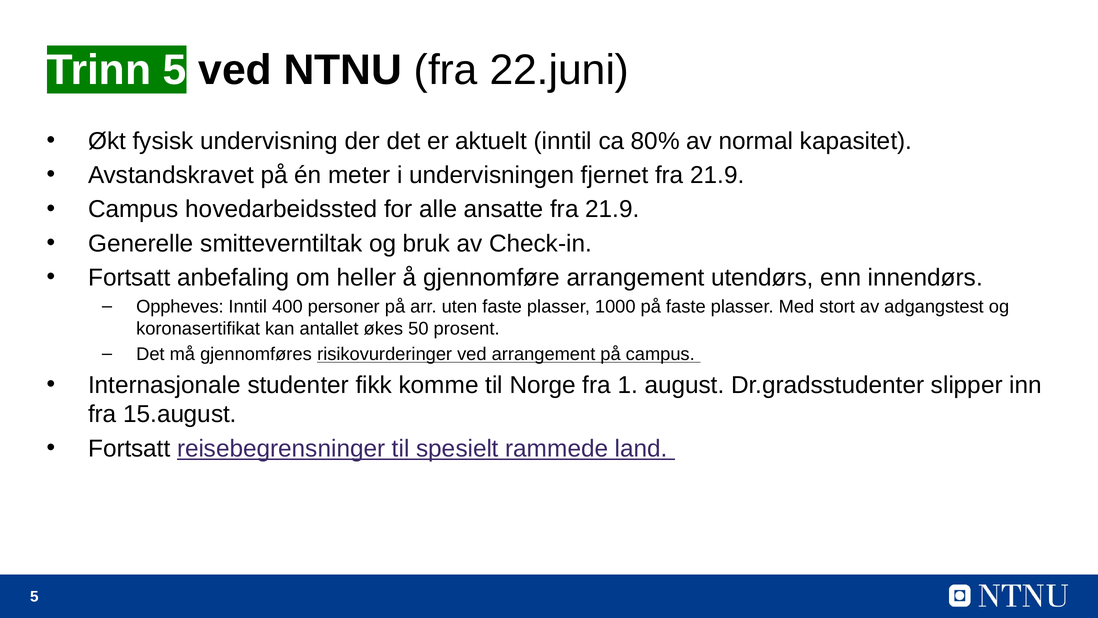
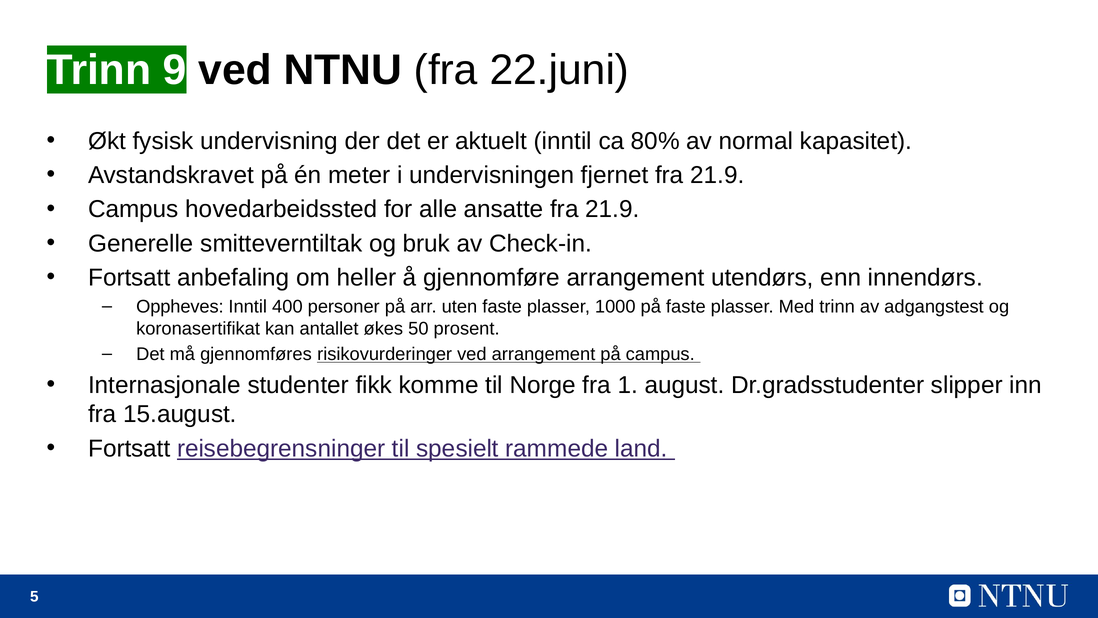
Trinn 5: 5 -> 9 (175, 70)
Med stort: stort -> trinn (837, 306)
